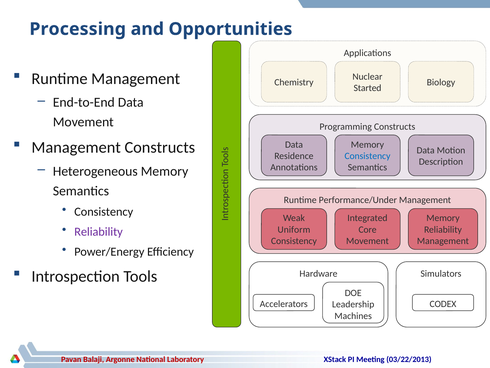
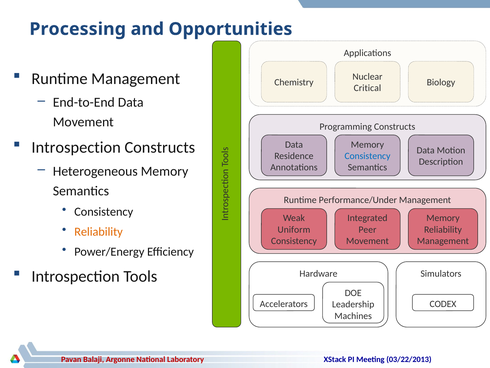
Started: Started -> Critical (367, 88)
Management: Management -> Introspection (76, 147)
Reliability colour: purple -> orange (99, 232)
Core: Core -> Peer (367, 229)
